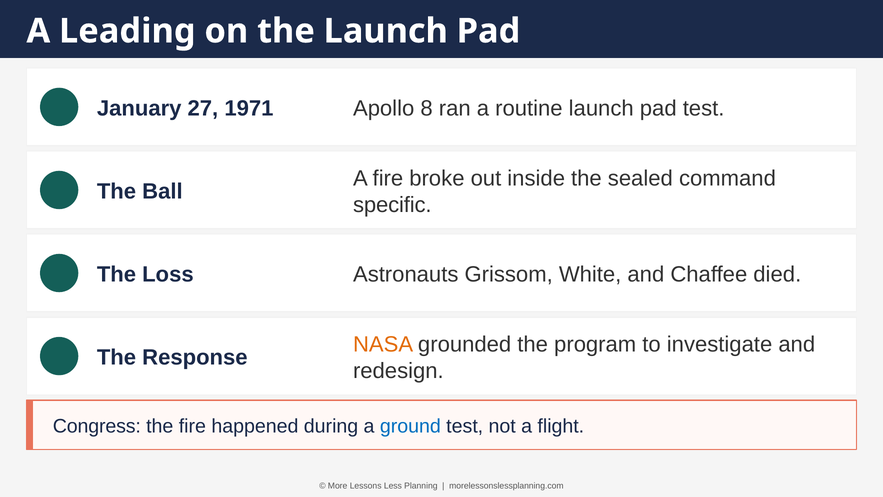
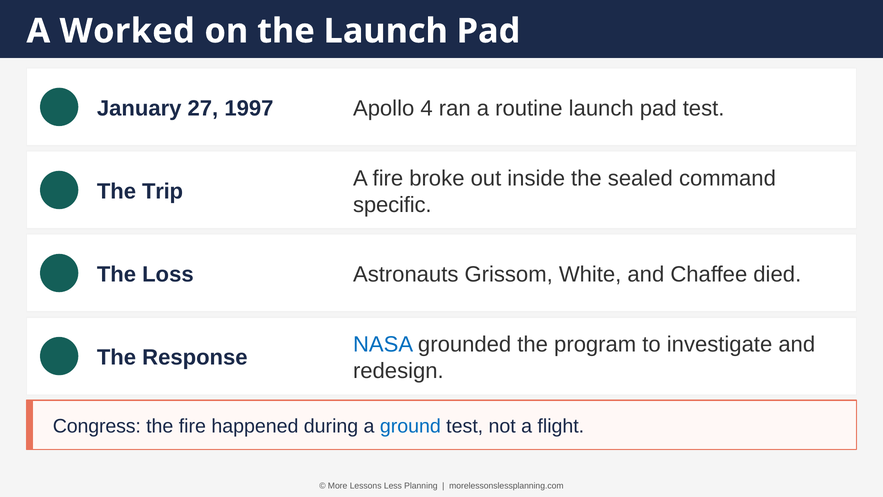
Leading: Leading -> Worked (127, 31)
1971: 1971 -> 1997 (249, 108)
8: 8 -> 4 (427, 108)
Ball: Ball -> Trip (163, 191)
NASA colour: orange -> blue (383, 344)
